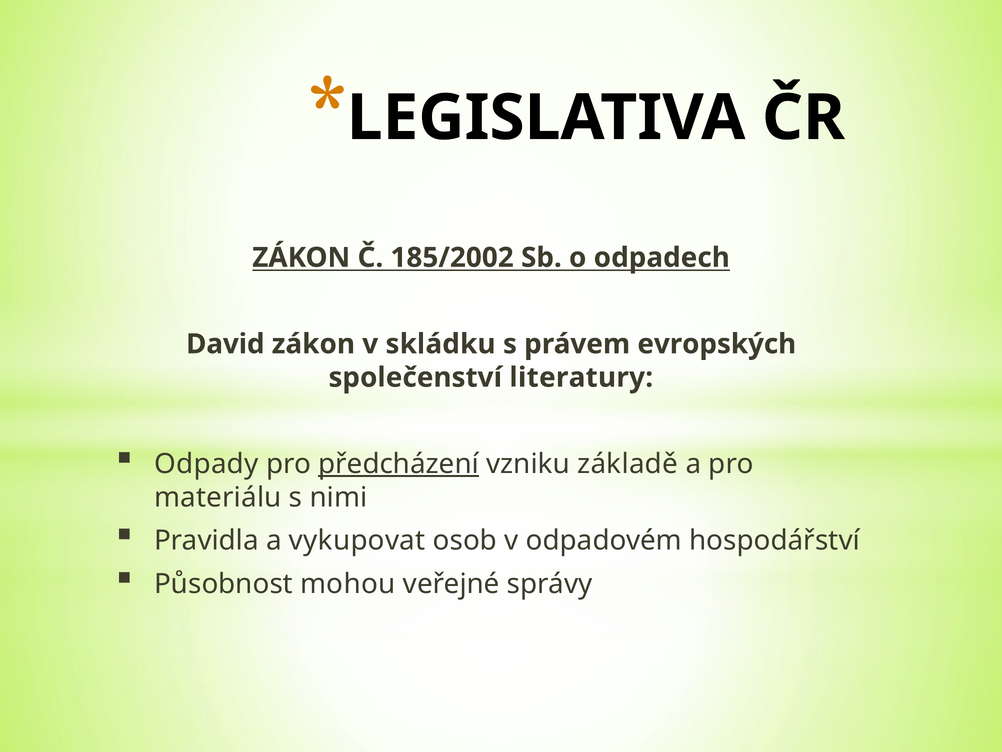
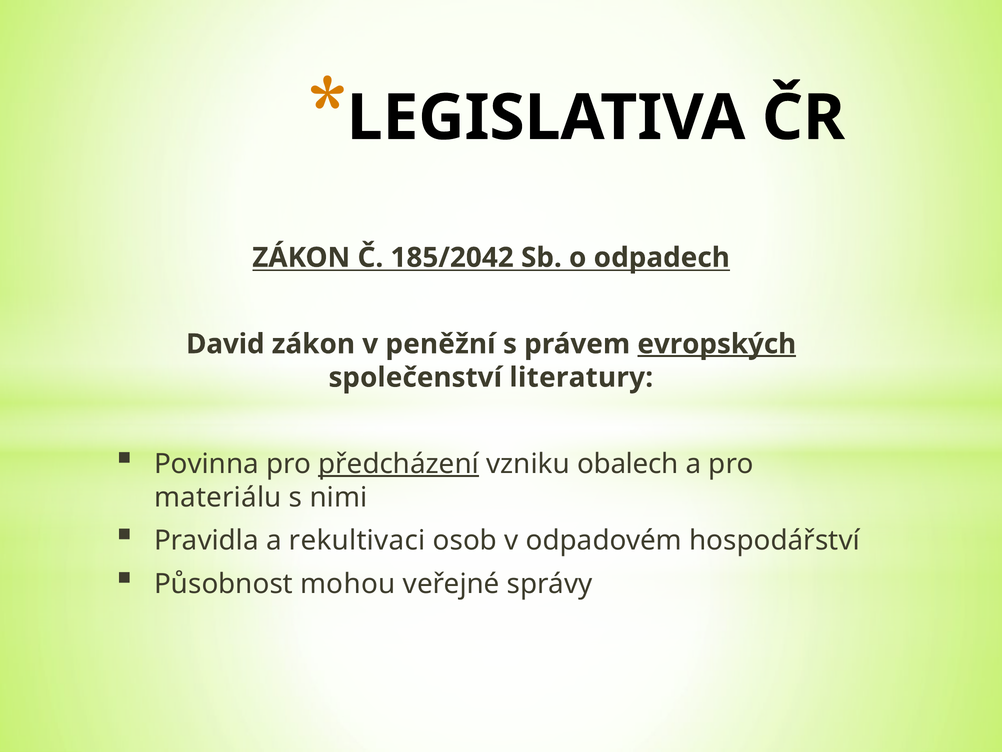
185/2002: 185/2002 -> 185/2042 (452, 257)
skládku: skládku -> peněžní (440, 344)
evropských underline: none -> present (717, 344)
Odpady: Odpady -> Povinna (206, 464)
základě: základě -> obalech (628, 464)
vykupovat: vykupovat -> rekultivaci (357, 540)
